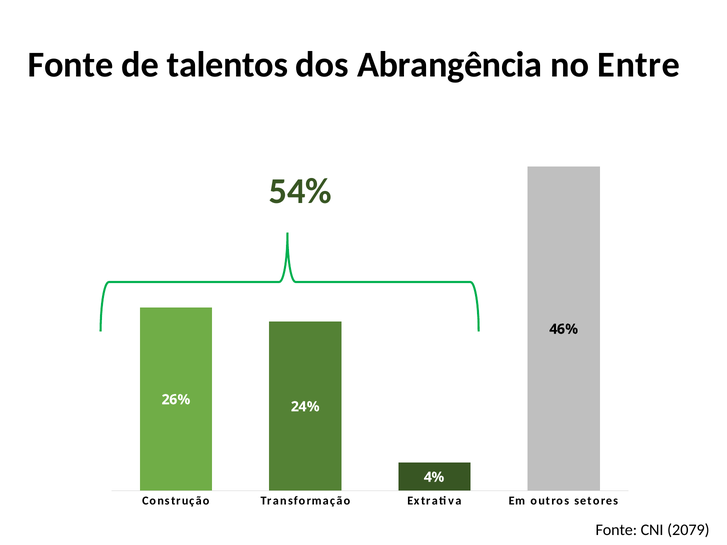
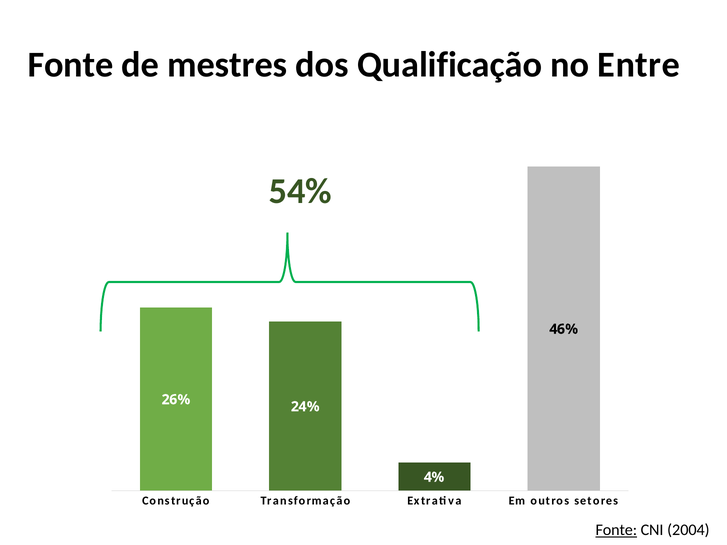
talentos: talentos -> mestres (227, 65)
Abrangência: Abrangência -> Qualificação (450, 65)
Fonte underline: none -> present (616, 530)
2079: 2079 -> 2004 (688, 530)
